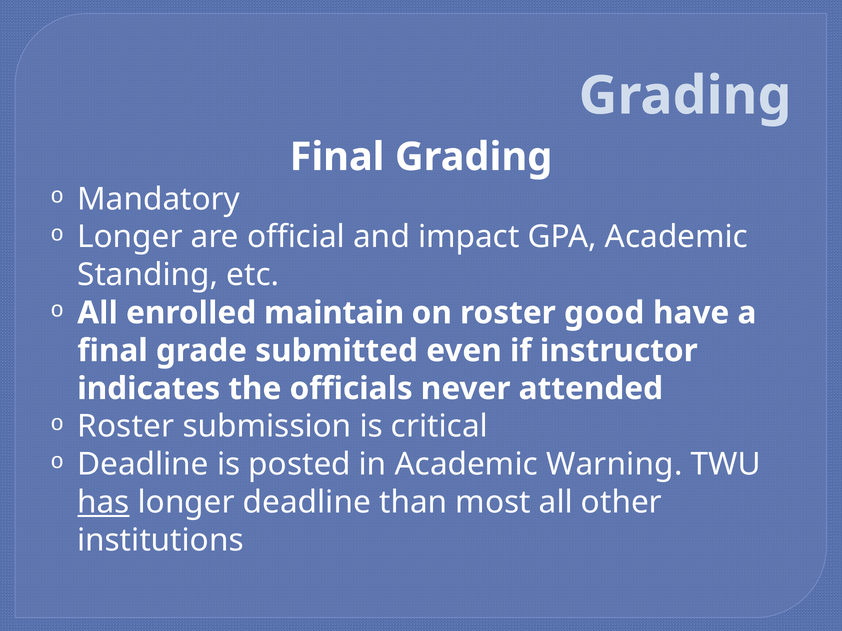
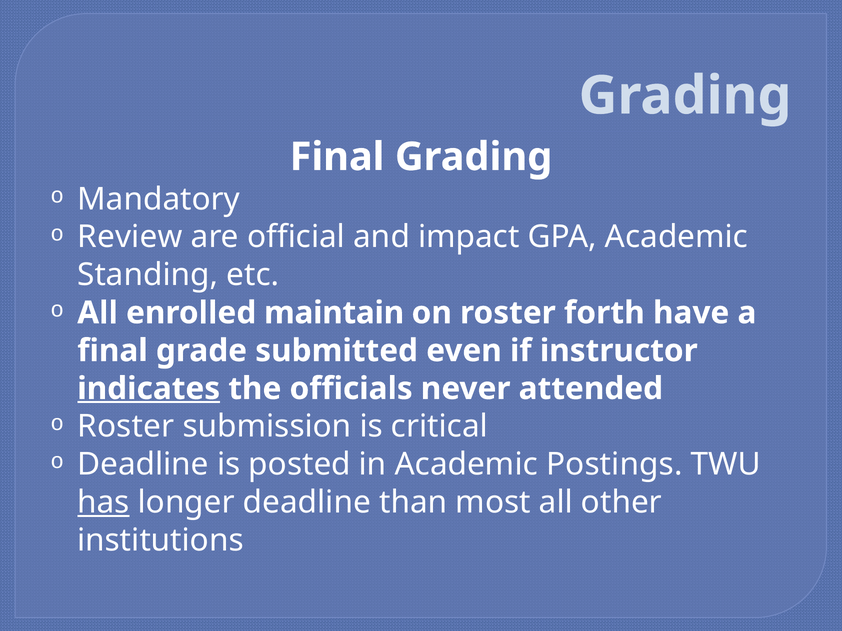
Longer: Longer -> Review (130, 237)
good: good -> forth (604, 313)
indicates underline: none -> present (149, 389)
Warning: Warning -> Postings (614, 465)
